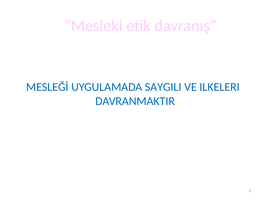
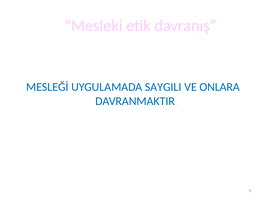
ILKELERI: ILKELERI -> ONLARA (220, 87)
